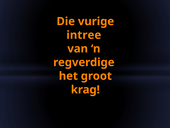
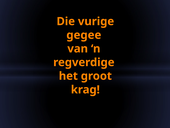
intree: intree -> gegee (84, 35)
